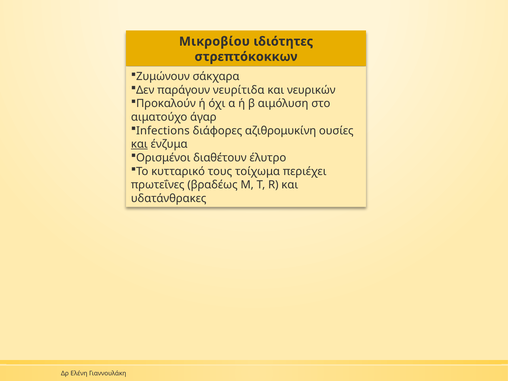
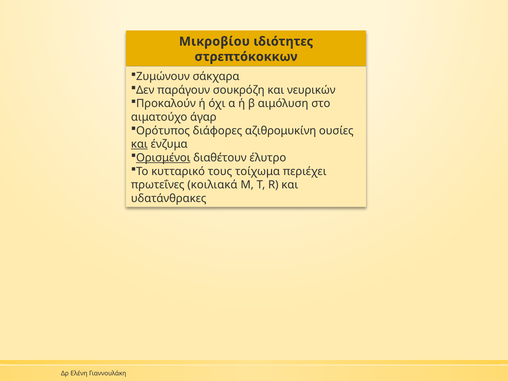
νευρίτιδα: νευρίτιδα -> σουκρόζη (239, 90)
Infections: Infections -> Ορότυπος (163, 131)
Ορισμένοι underline: none -> present (163, 158)
βραδέως: βραδέως -> κοιλιακά (212, 185)
